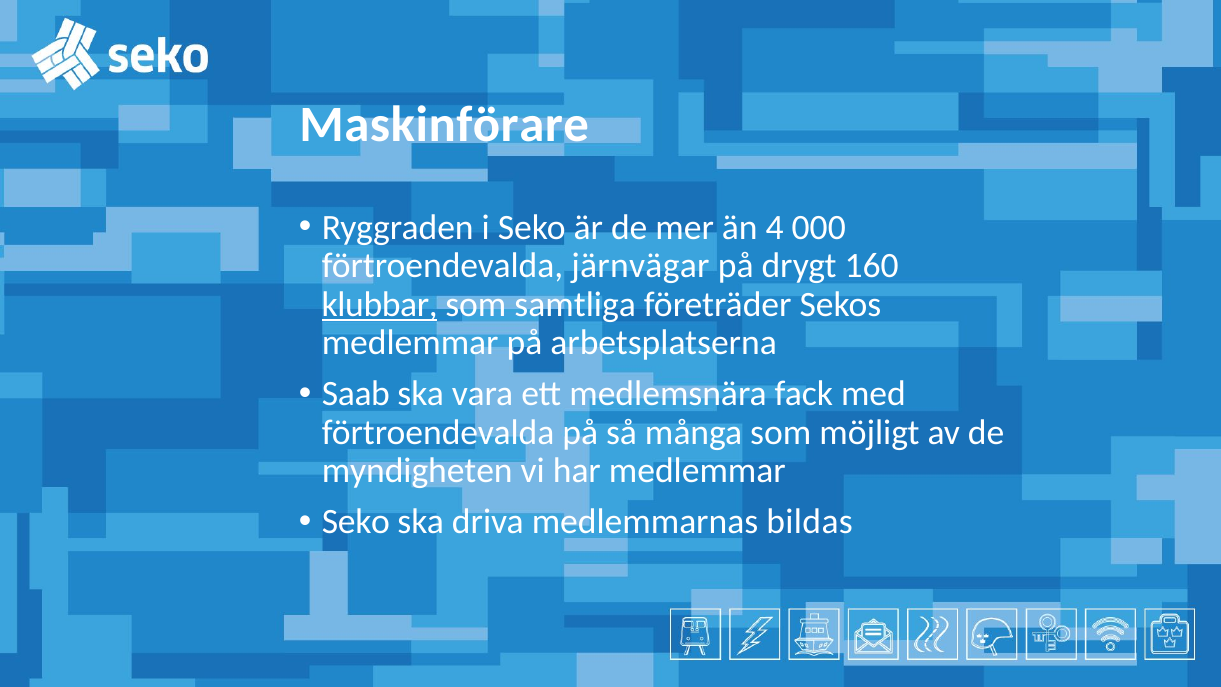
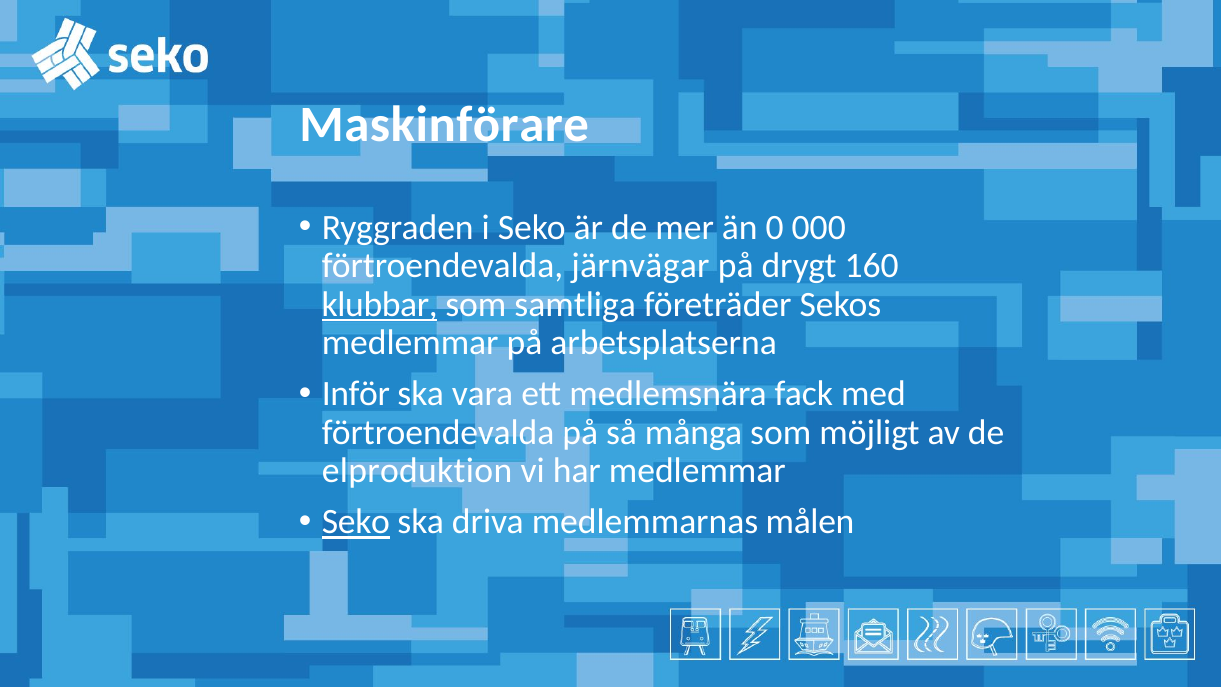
4: 4 -> 0 (775, 227)
Saab: Saab -> Inför (356, 394)
myndigheten: myndigheten -> elproduktion (417, 471)
Seko underline: none -> present (356, 522)
bildas: bildas -> målen (810, 522)
